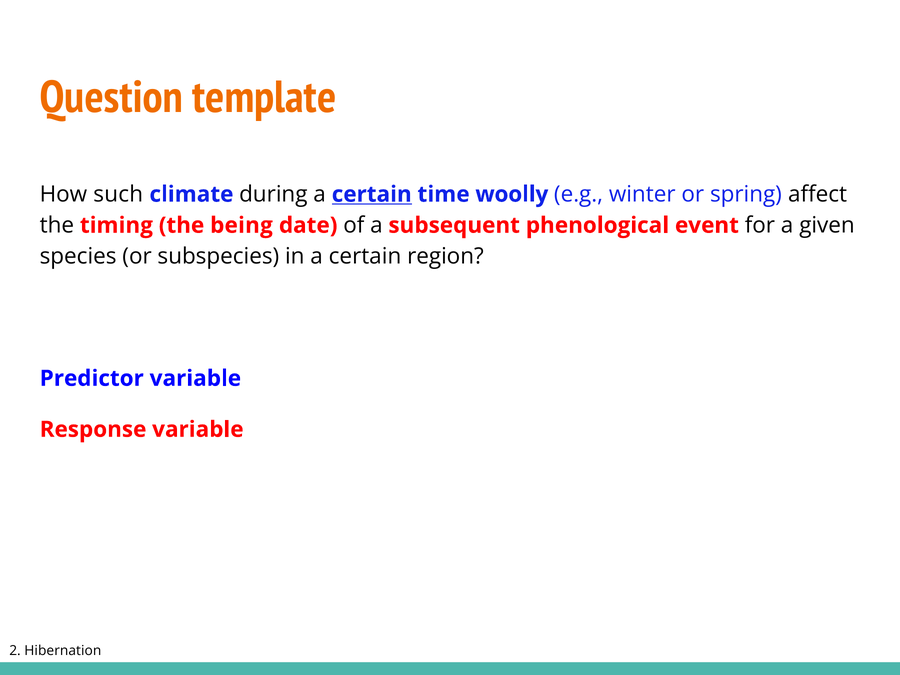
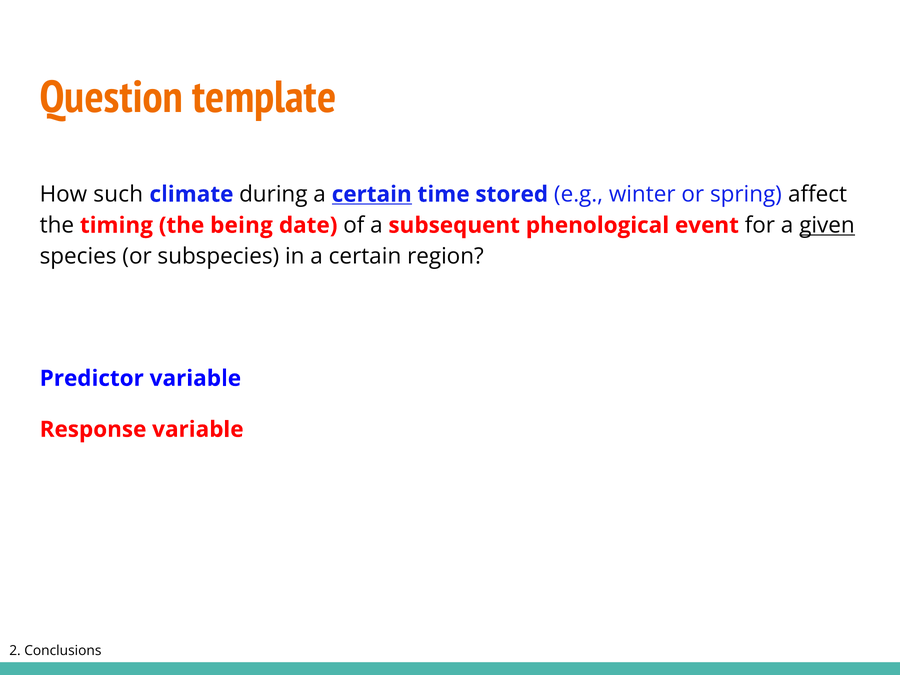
woolly: woolly -> stored (512, 194)
given underline: none -> present (827, 225)
Hibernation: Hibernation -> Conclusions (63, 651)
